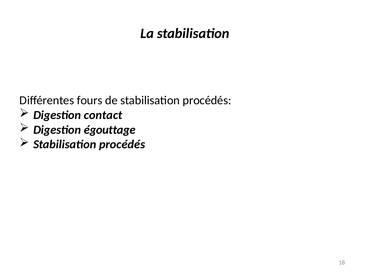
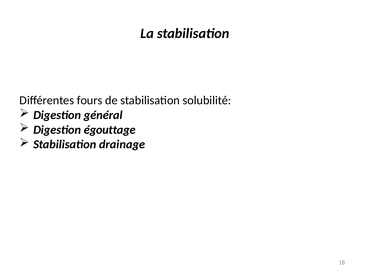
de stabilisation procédés: procédés -> solubilité (207, 101)
contact: contact -> général (103, 115)
procédés: procédés -> drainage (122, 145)
